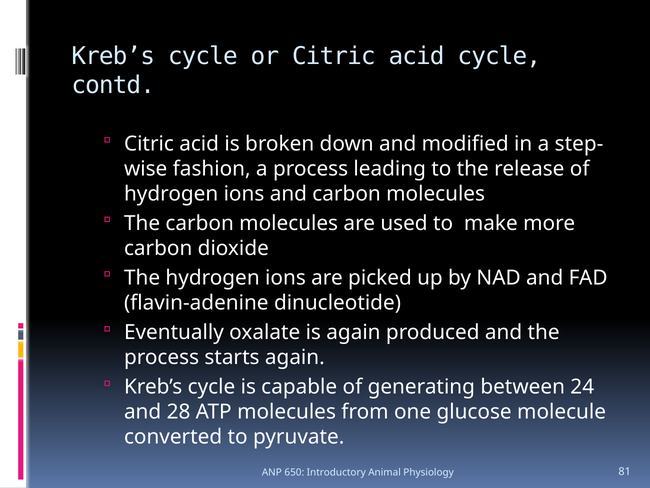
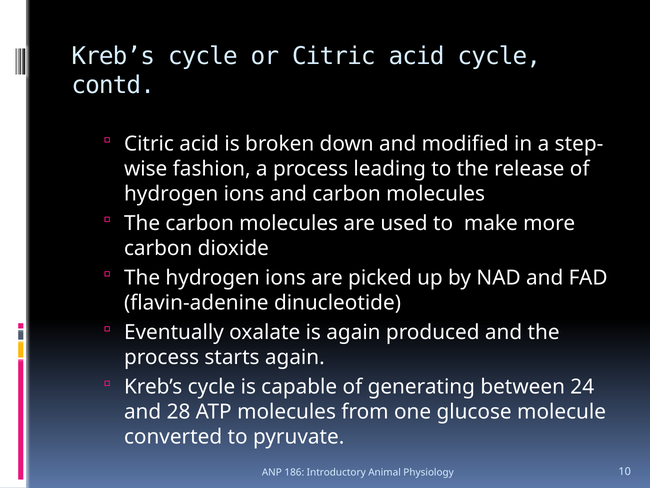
650: 650 -> 186 (294, 472)
81: 81 -> 10 (625, 471)
